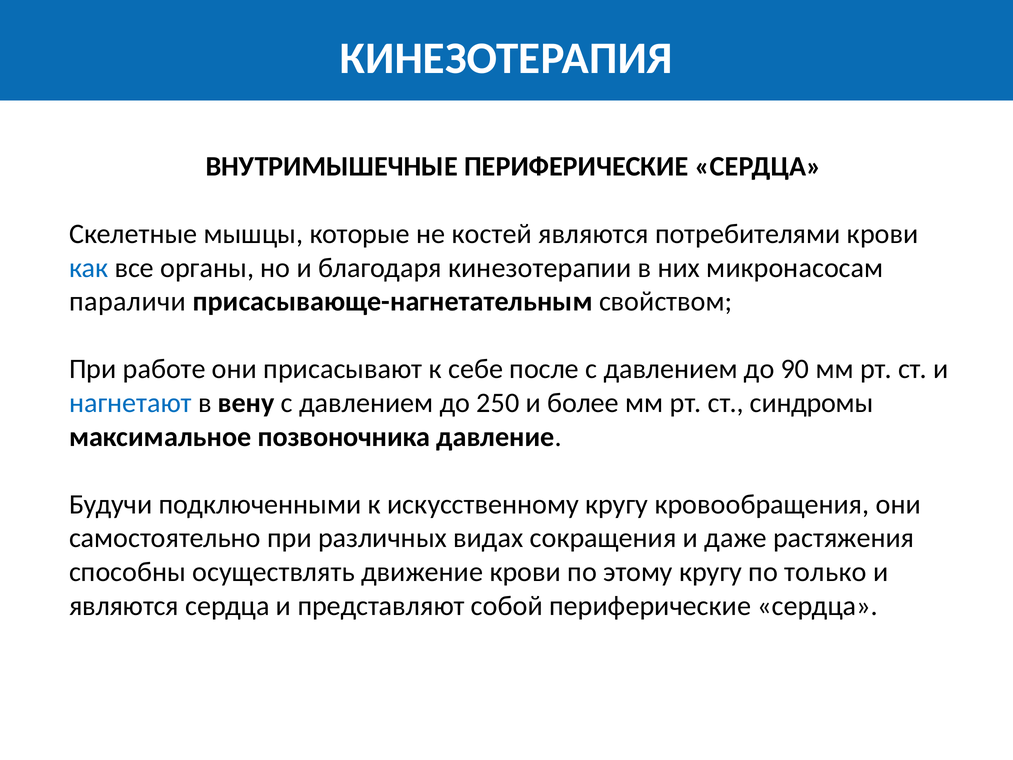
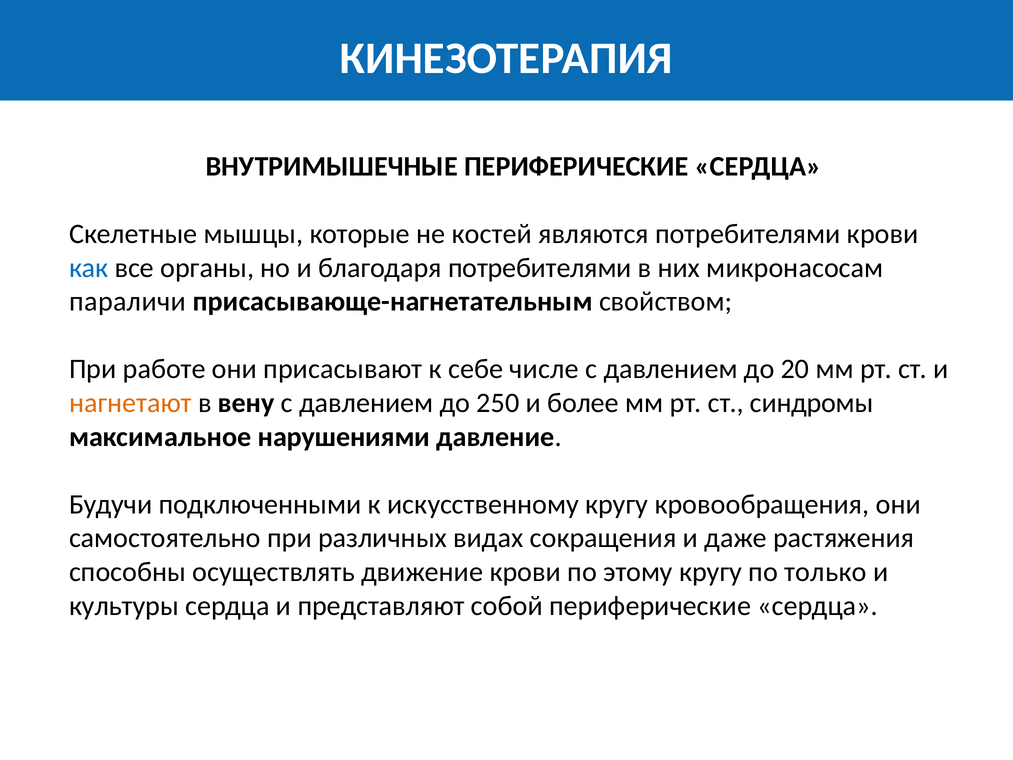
благодаря кинезотерапии: кинезотерапии -> потребителями (540, 268)
после: после -> числе (544, 369)
90: 90 -> 20 (795, 369)
нагнетают colour: blue -> orange (130, 403)
позвоночника: позвоночника -> нарушениями (344, 437)
являются: являются -> культуры (124, 606)
